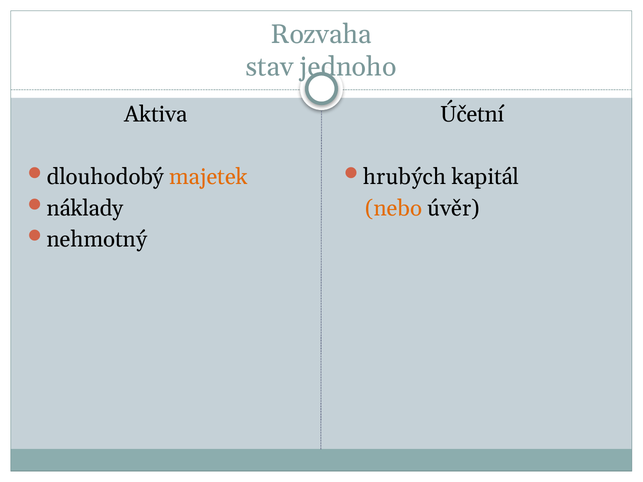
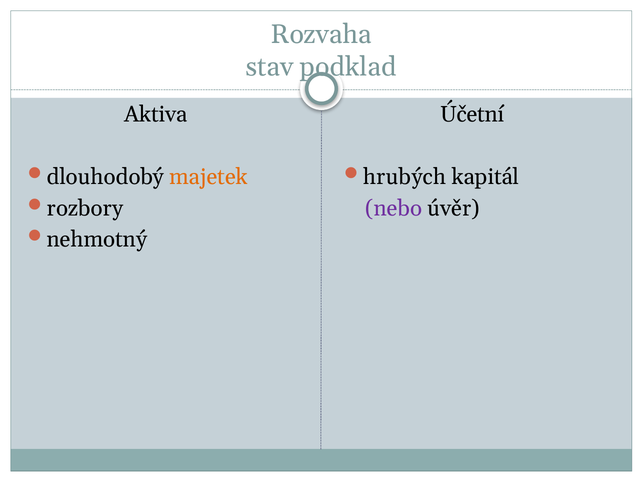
jednoho: jednoho -> podklad (348, 67)
náklady: náklady -> rozbory (85, 208)
nebo colour: orange -> purple (394, 208)
